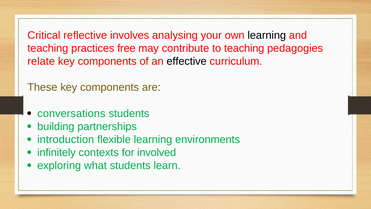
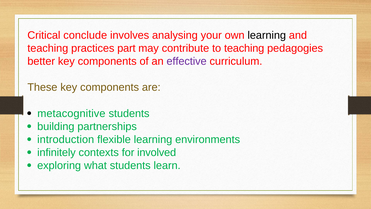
reflective: reflective -> conclude (85, 35)
free: free -> part (126, 48)
relate: relate -> better (41, 61)
effective colour: black -> purple (187, 61)
conversations: conversations -> metacognitive (71, 113)
